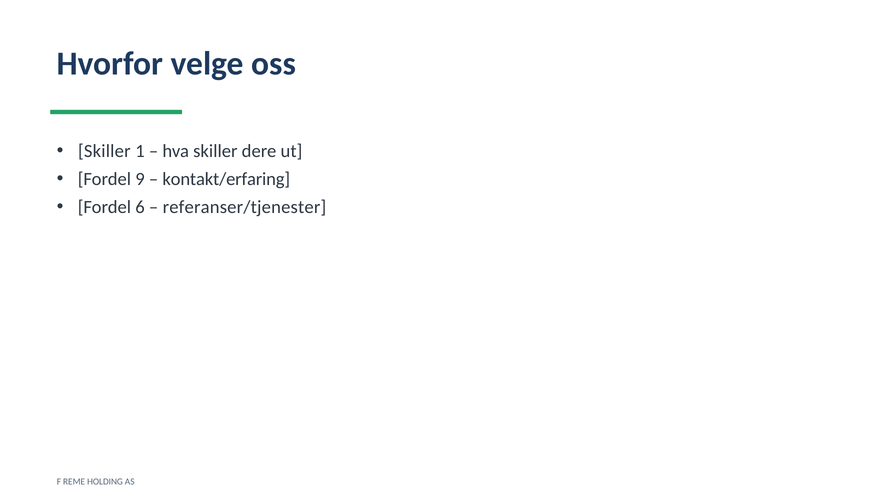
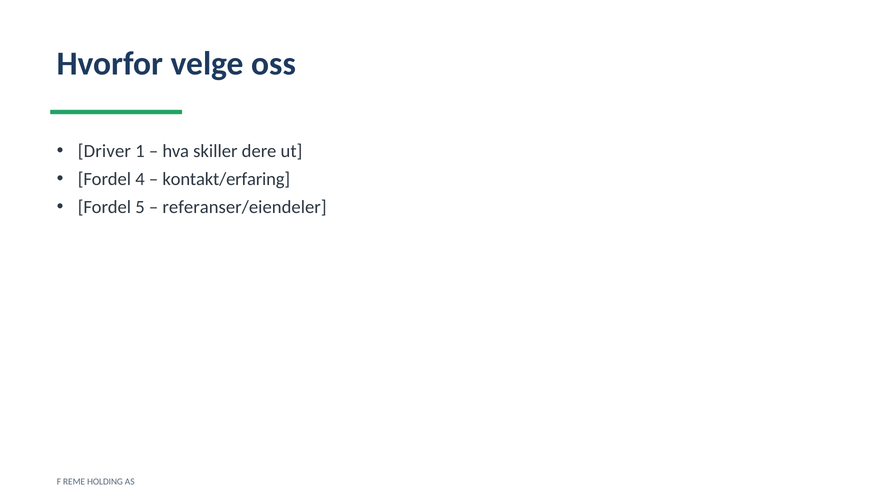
Skiller: Skiller -> Driver (104, 151)
9: 9 -> 4 (140, 179)
6: 6 -> 5 (140, 207)
referanser/tjenester: referanser/tjenester -> referanser/eiendeler (245, 207)
